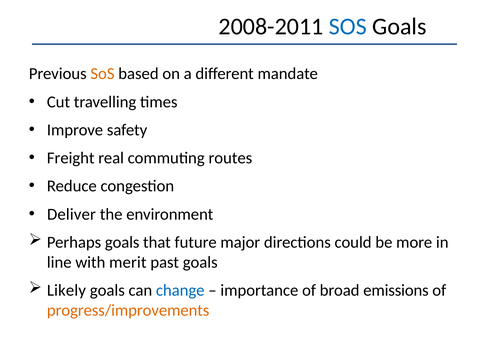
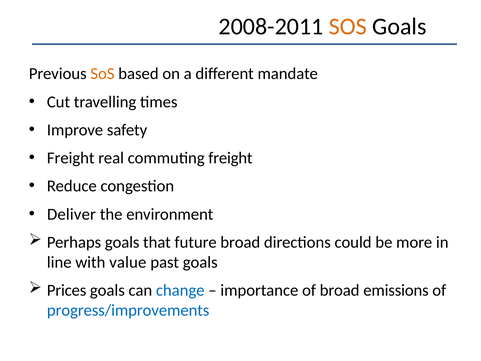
SOS colour: blue -> orange (348, 27)
commuting routes: routes -> freight (230, 158)
future major: major -> broad (240, 242)
merit: merit -> value (128, 262)
Likely: Likely -> Prices (67, 290)
progress/improvements colour: orange -> blue (128, 310)
